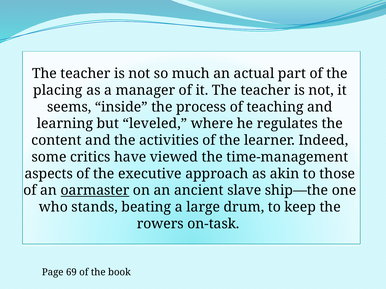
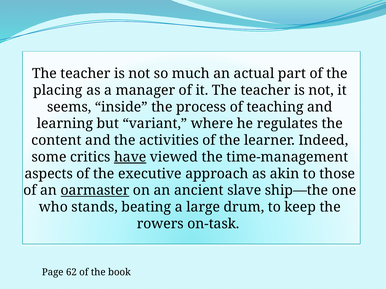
leveled: leveled -> variant (155, 124)
have underline: none -> present (130, 157)
69: 69 -> 62 (71, 273)
